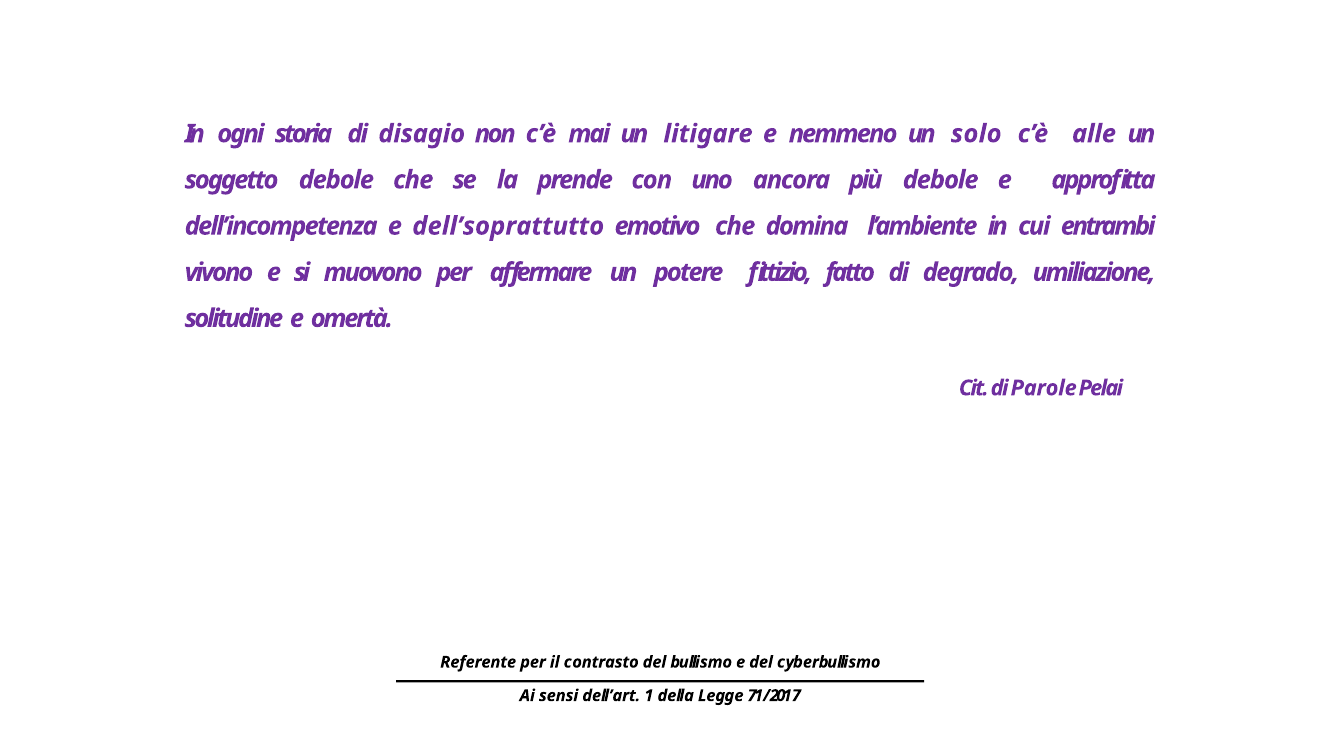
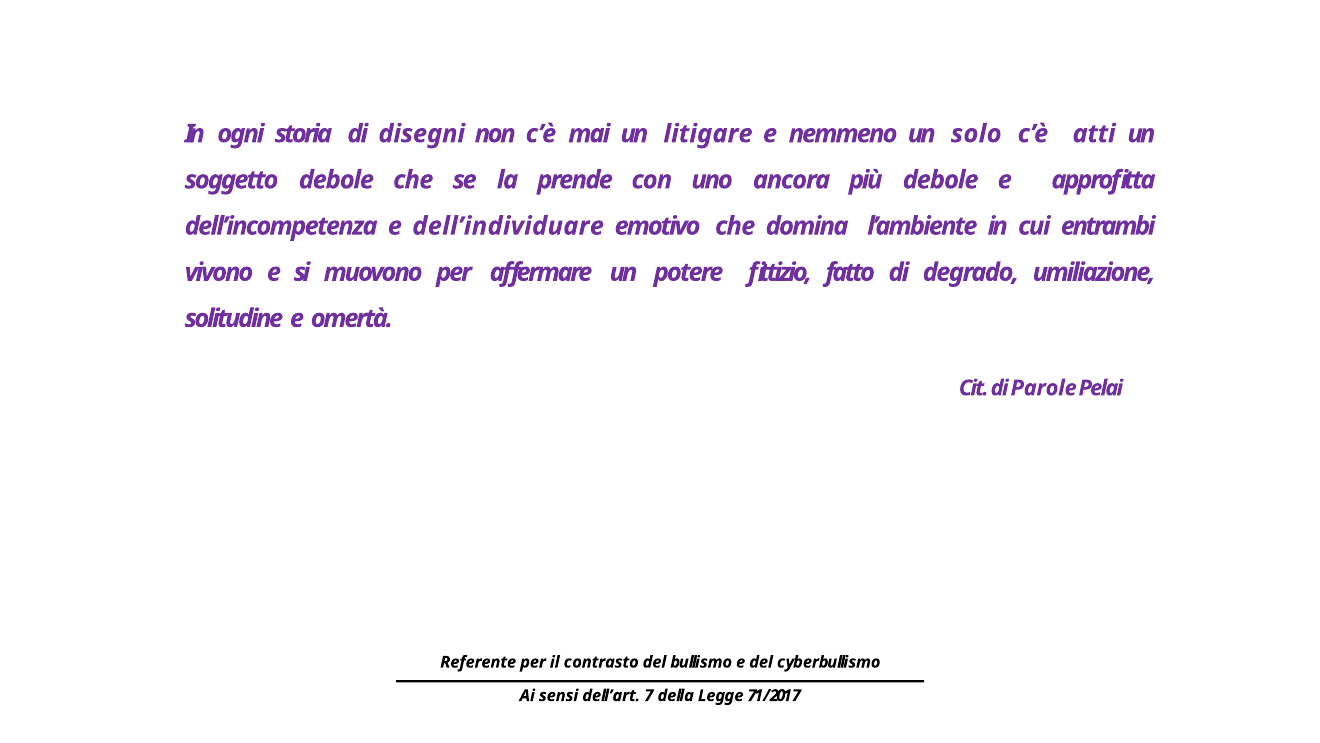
disagio: disagio -> disegni (422, 134)
alle: alle -> atti (1094, 134)
dell’soprattutto: dell’soprattutto -> dell’individuare (508, 226)
1: 1 -> 7 (649, 696)
